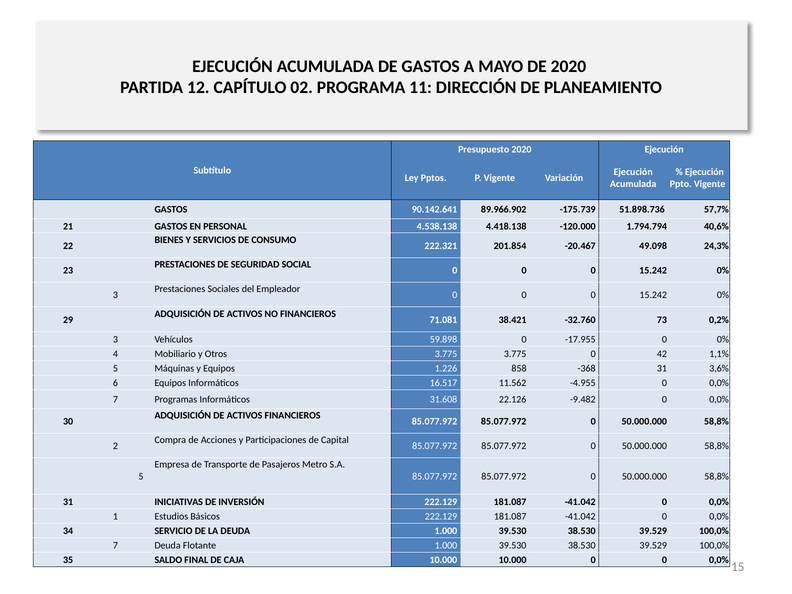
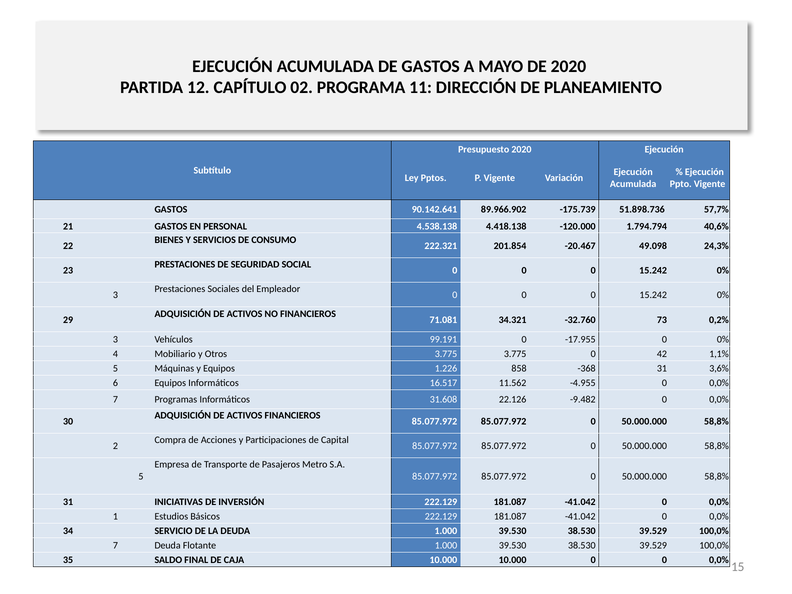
38.421: 38.421 -> 34.321 (513, 320)
59.898: 59.898 -> 99.191 (444, 339)
